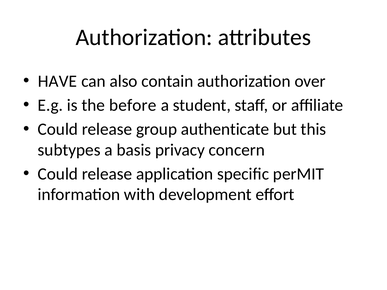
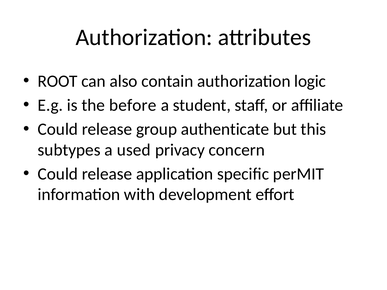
HAVE: HAVE -> ROOT (58, 81)
over: over -> logic (310, 81)
basis: basis -> used (134, 150)
